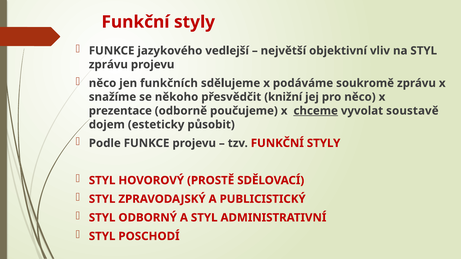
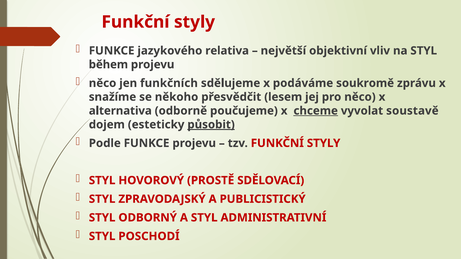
vedlejší: vedlejší -> relativa (227, 51)
zprávu: zprávu -> během (108, 65)
knižní: knižní -> lesem (283, 97)
prezentace: prezentace -> alternativa (120, 111)
působit underline: none -> present (211, 125)
